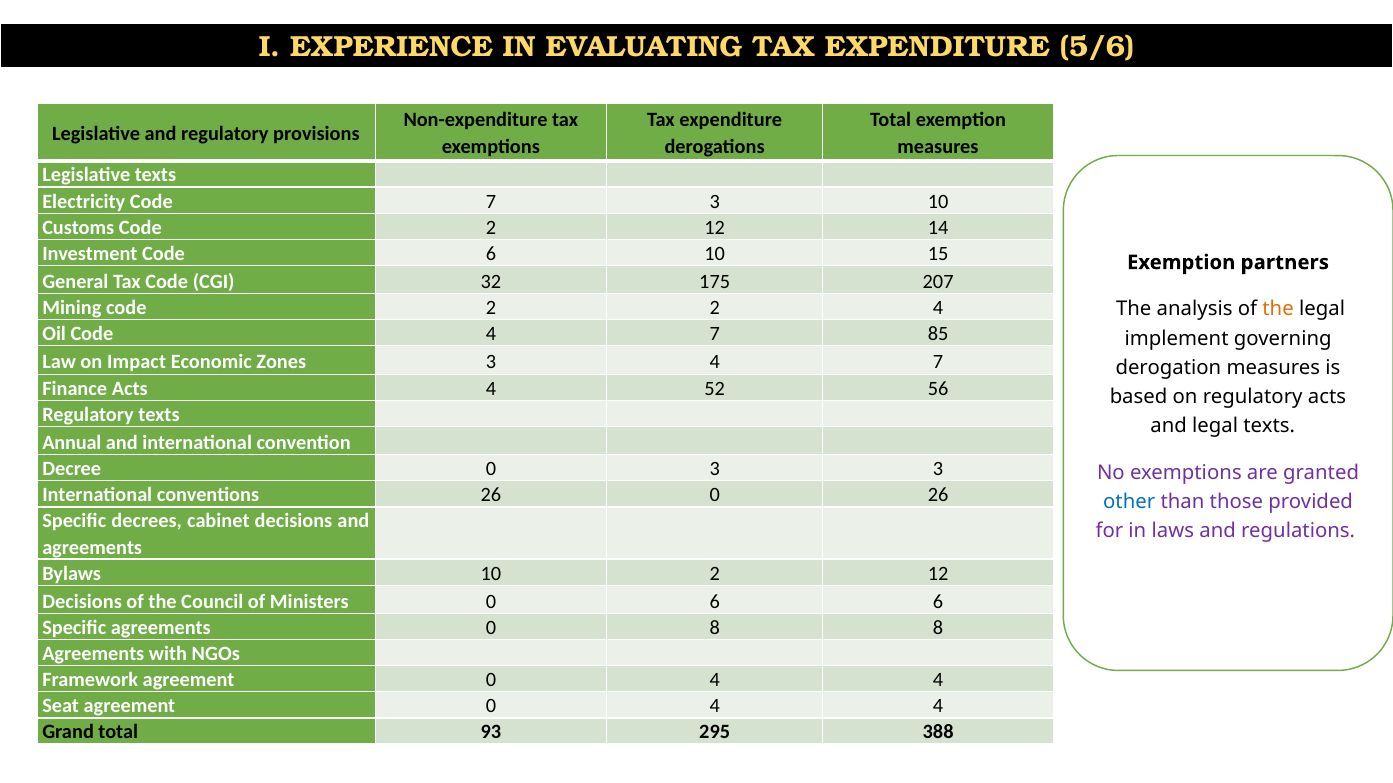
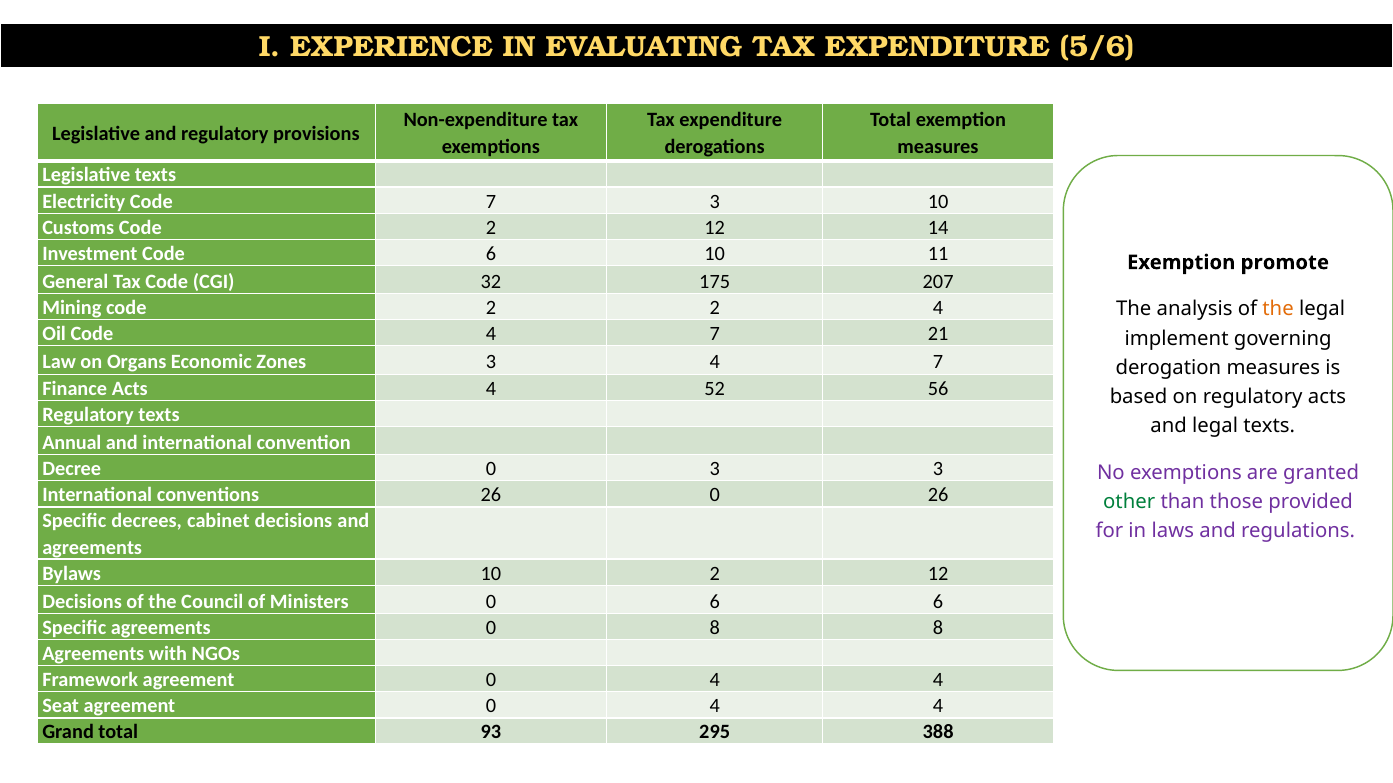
15: 15 -> 11 (938, 254)
partners: partners -> promote (1285, 263)
85: 85 -> 21 (938, 334)
Impact: Impact -> Organs (137, 362)
other colour: blue -> green (1129, 502)
